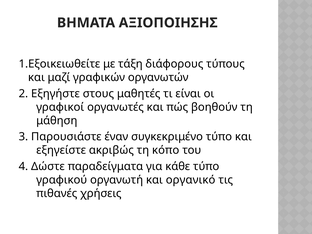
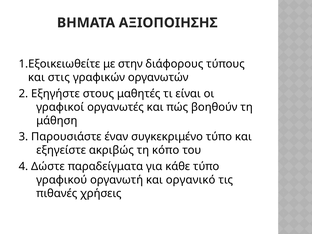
τάξη: τάξη -> στην (130, 64)
μαζί: μαζί -> στις (59, 78)
